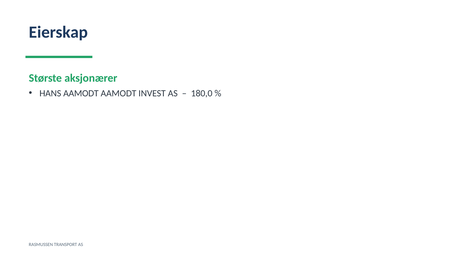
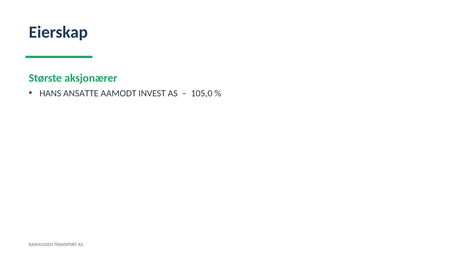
HANS AAMODT: AAMODT -> ANSATTE (81, 93)
180,0: 180,0 -> 105,0 (202, 93)
